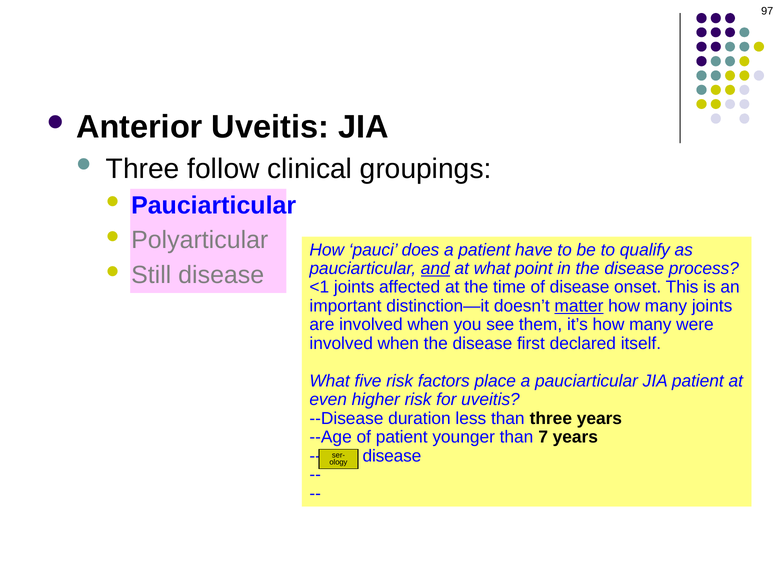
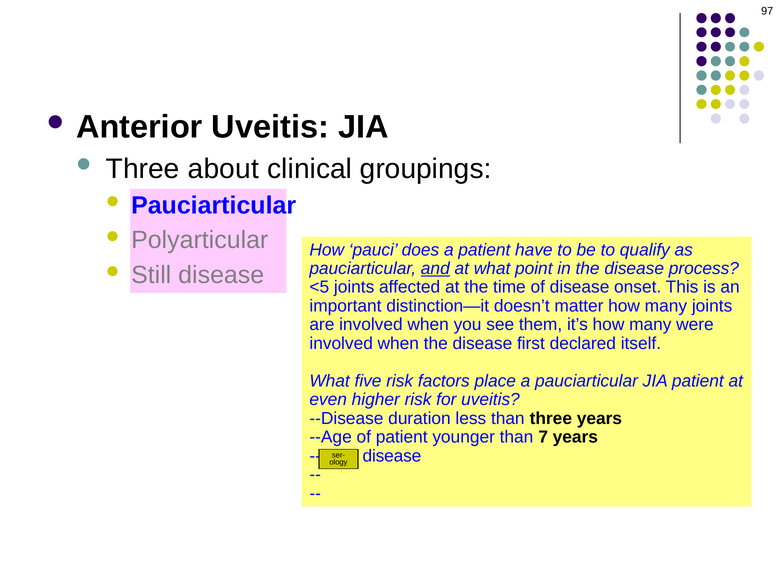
follow: follow -> about (223, 169)
<1: <1 -> <5 (319, 287)
matter underline: present -> none (579, 306)
